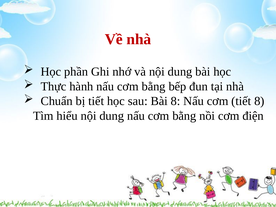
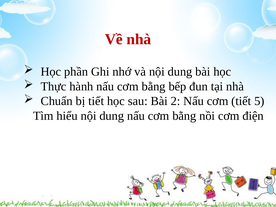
Bài 8: 8 -> 2 (176, 101)
tiết 8: 8 -> 5 (259, 101)
